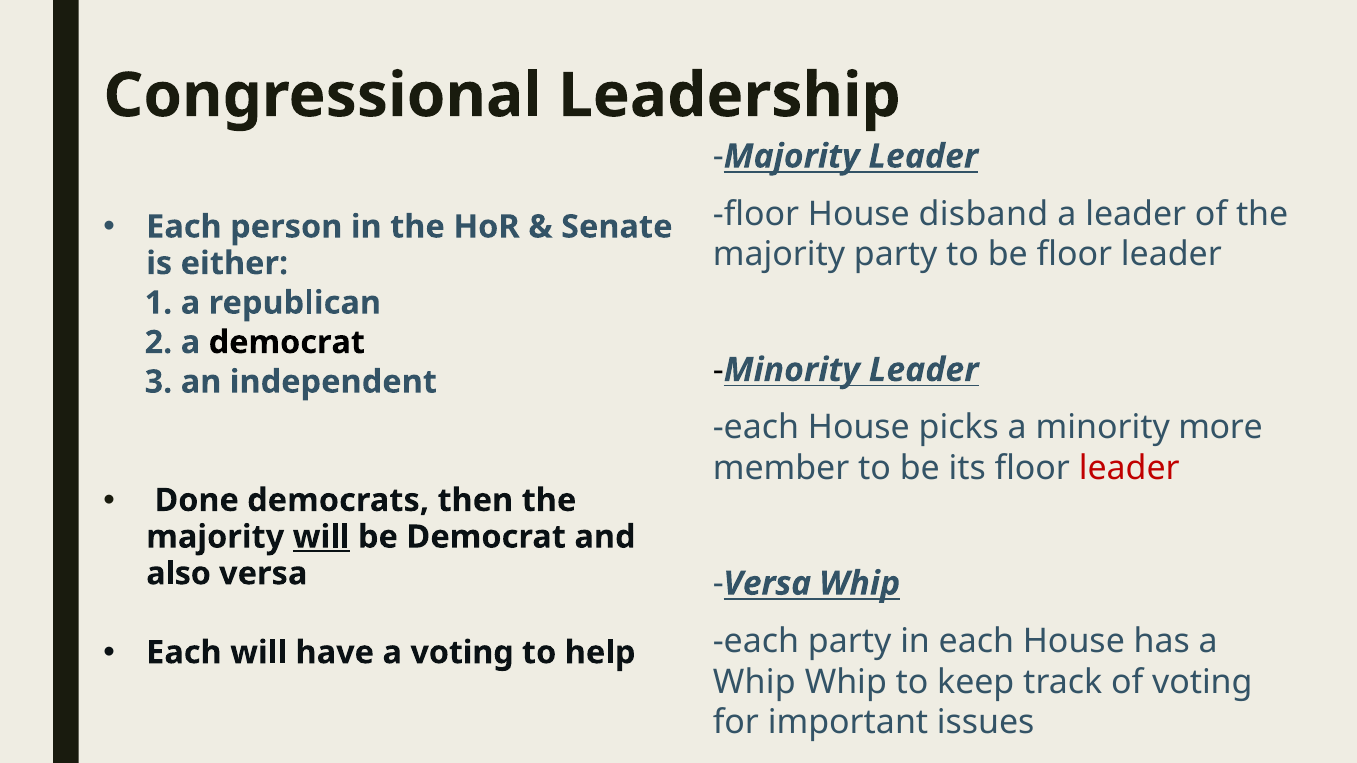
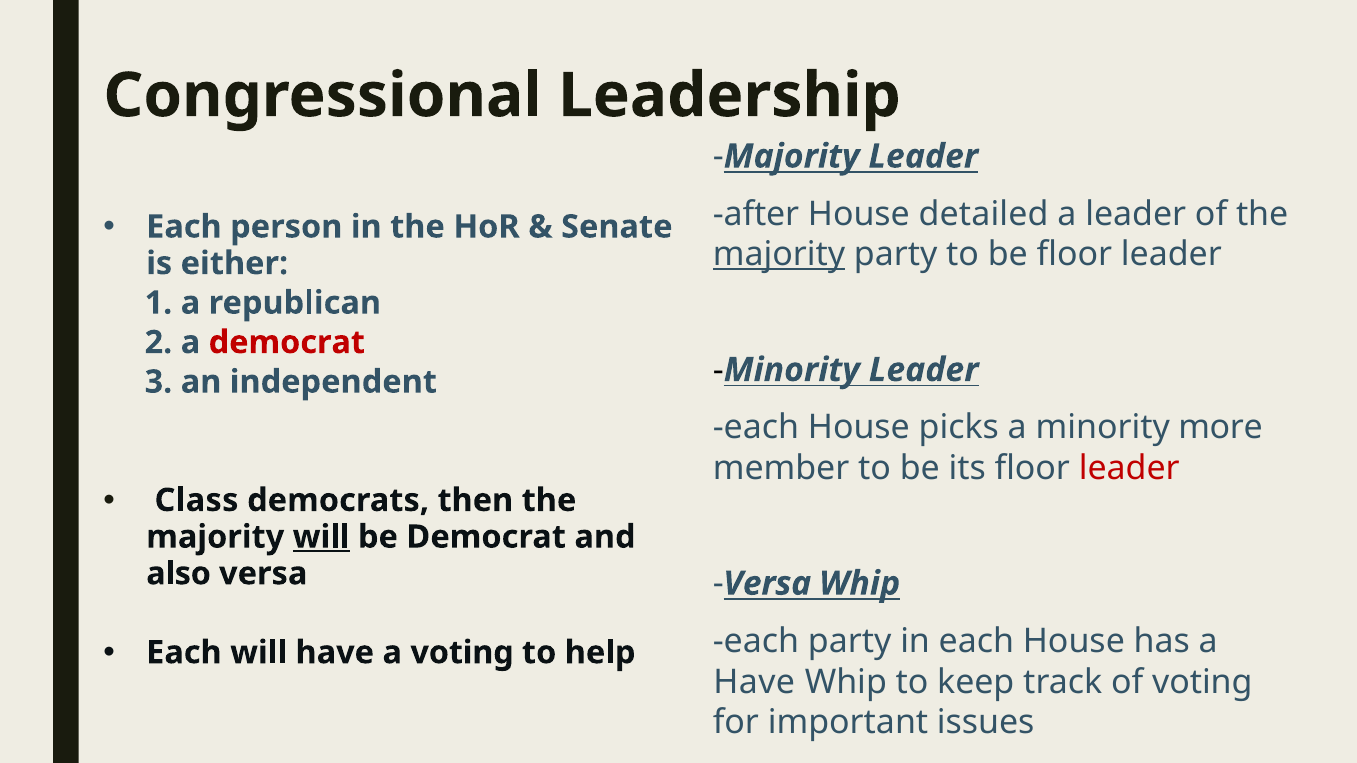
floor: floor -> after (756, 214)
disband: disband -> detailed (984, 214)
majority underline: none -> present (779, 255)
democrat colour: black -> red (287, 343)
Done: Done -> Class (196, 501)
Whip: Whip -> Have (754, 682)
